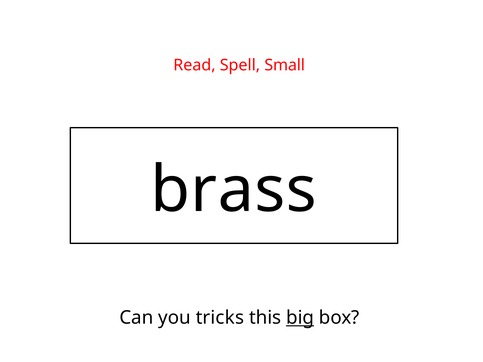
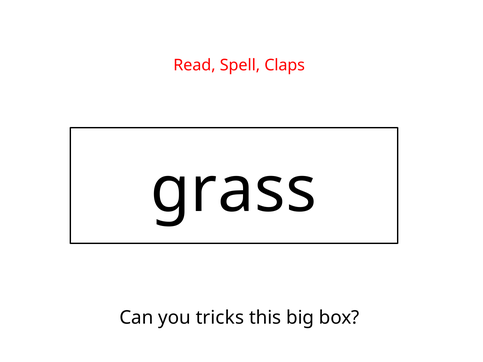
Small: Small -> Claps (285, 65)
brass: brass -> grass (234, 190)
big underline: present -> none (300, 318)
